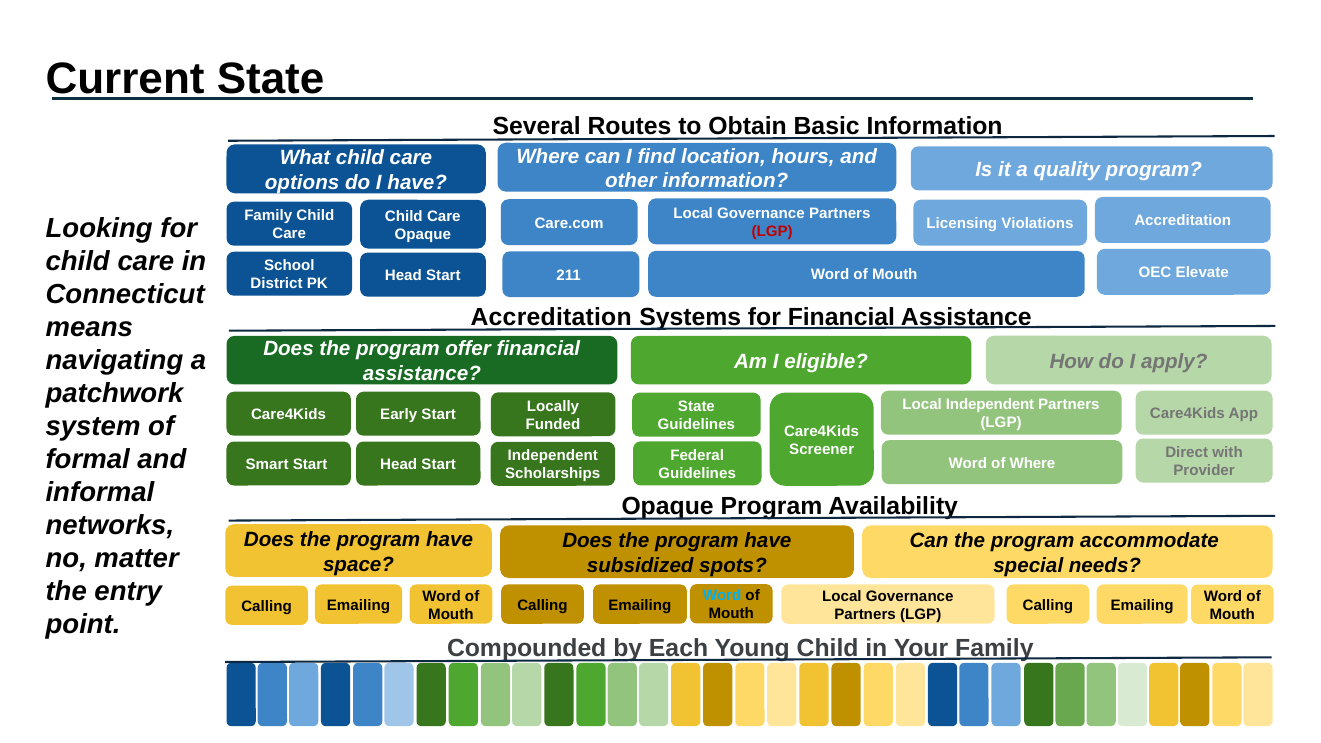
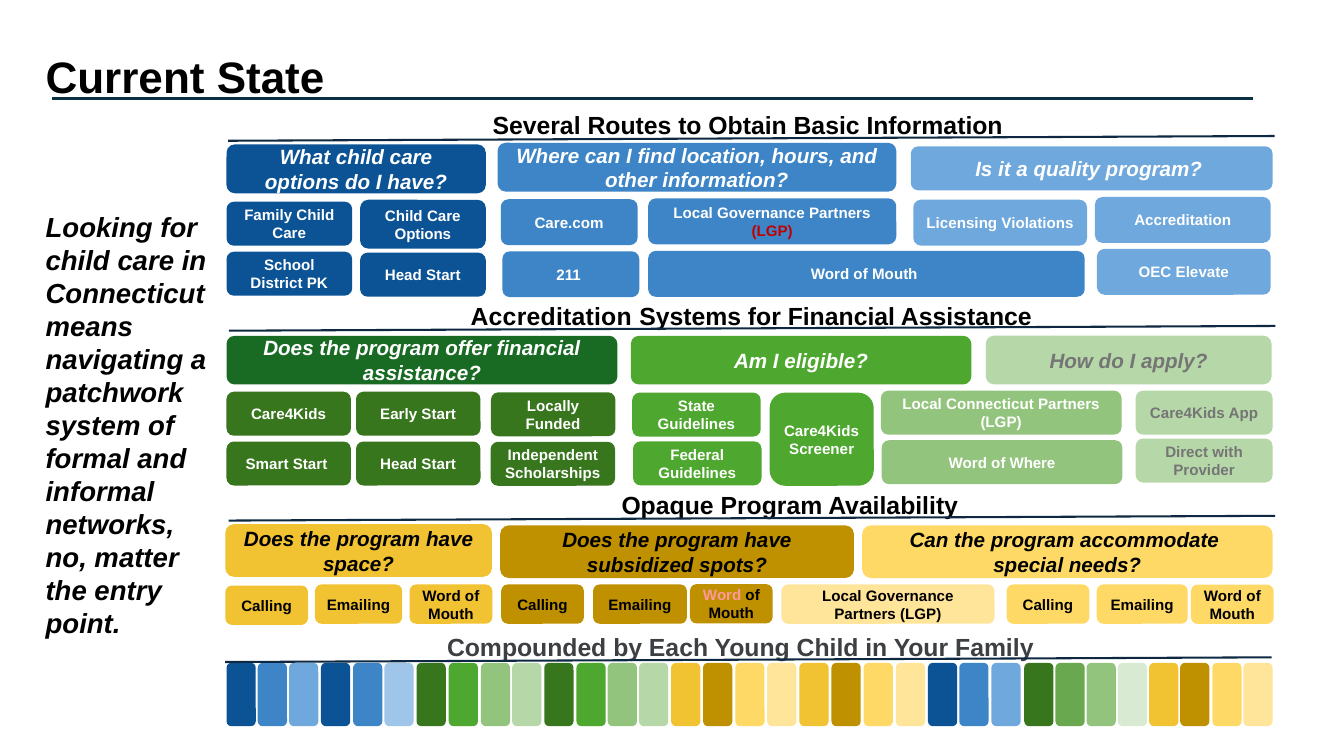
Opaque: Opaque -> Options (423, 234)
Local Independent: Independent -> Connecticut (990, 405)
Word colour: light blue -> pink (722, 596)
